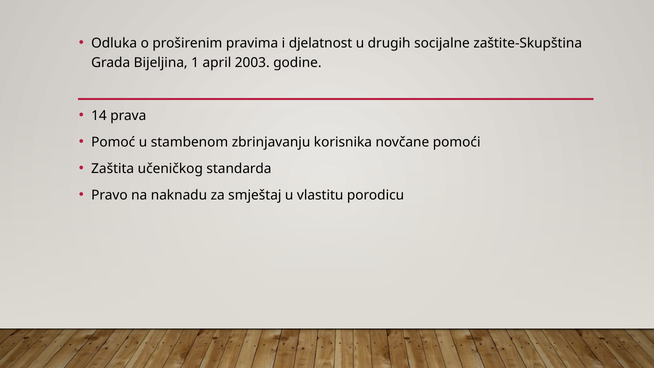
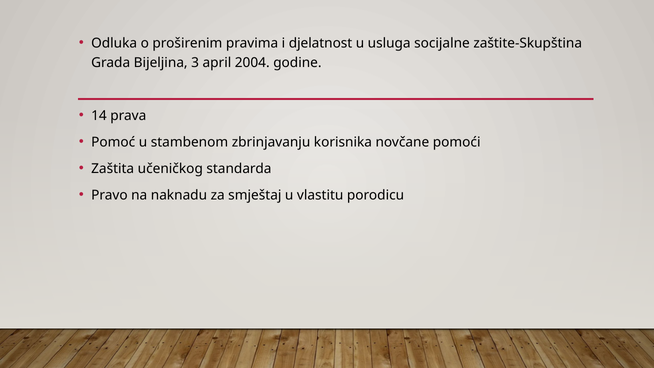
drugih: drugih -> usluga (389, 43)
1: 1 -> 3 (195, 63)
2003: 2003 -> 2004 (252, 63)
